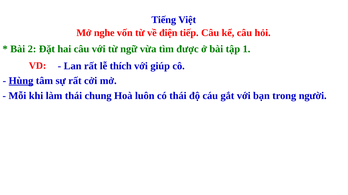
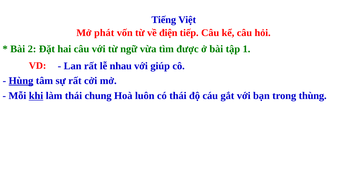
nghe: nghe -> phát (104, 33)
thích: thích -> nhau (121, 66)
khi underline: none -> present (36, 96)
người: người -> thùng (313, 96)
